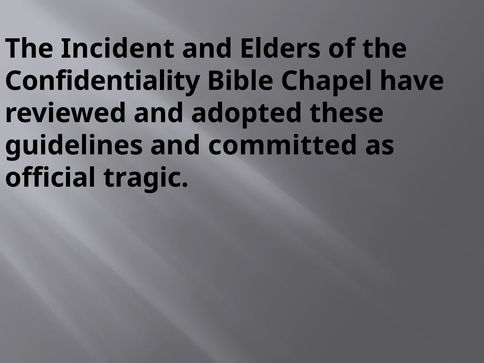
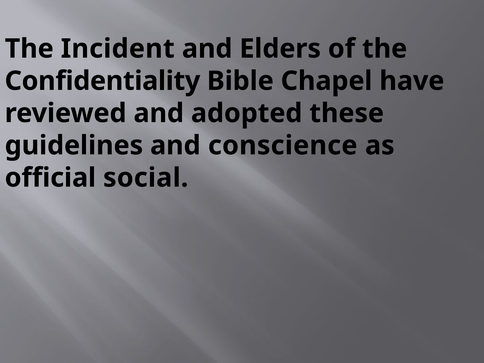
committed: committed -> conscience (283, 145)
tragic: tragic -> social (146, 178)
